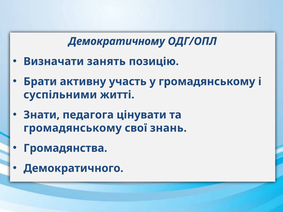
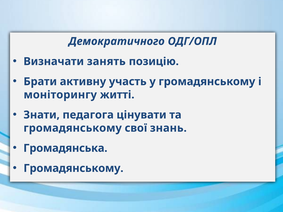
Демократичному: Демократичному -> Демократичного (117, 41)
суспільними: суспільними -> моніторингу (60, 95)
Громадянства: Громадянства -> Громадянська (65, 148)
Демократичного: Демократичного -> Громадянському (73, 168)
